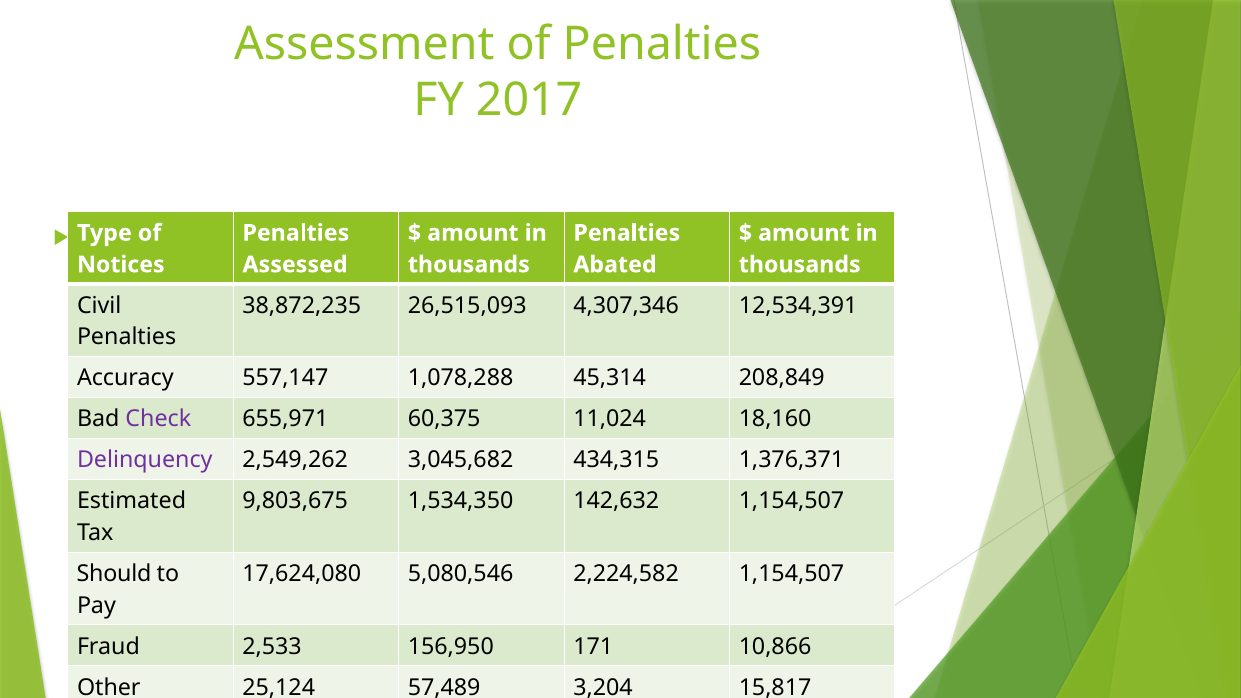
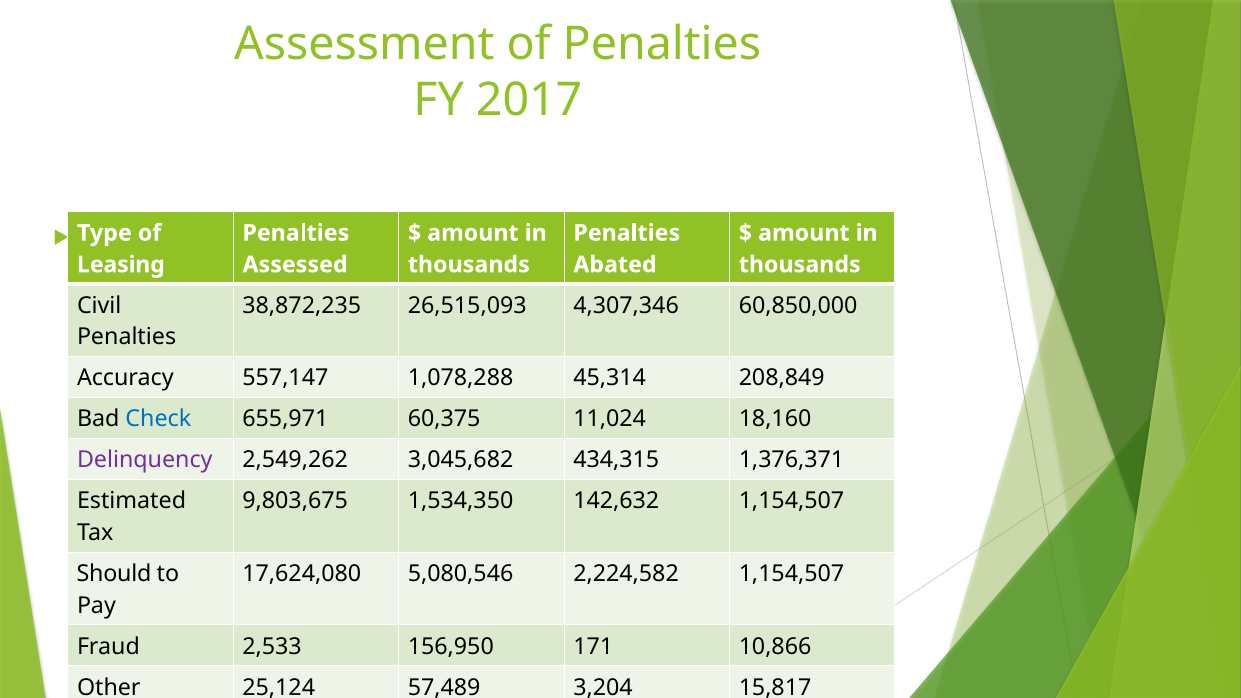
Notices: Notices -> Leasing (121, 265)
12,534,391: 12,534,391 -> 60,850,000 (798, 306)
Check colour: purple -> blue (158, 419)
